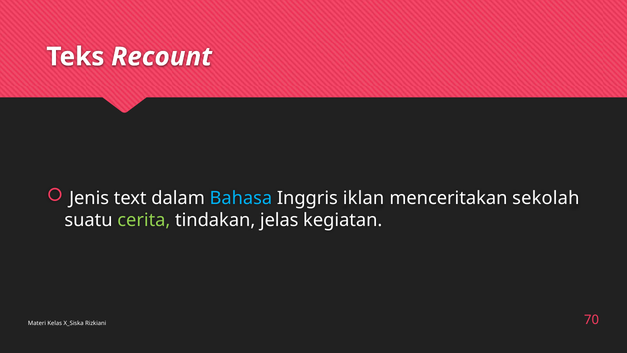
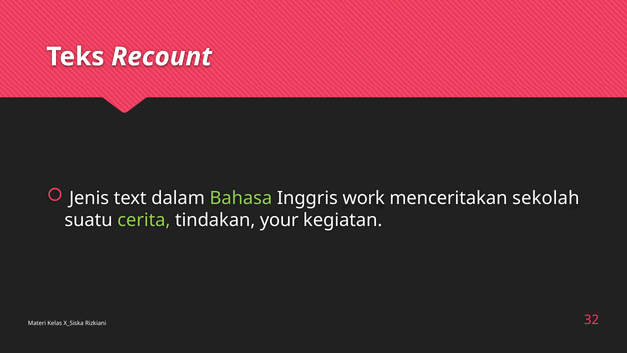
Bahasa colour: light blue -> light green (241, 198)
iklan: iklan -> work (364, 198)
jelas: jelas -> your (279, 220)
70: 70 -> 32 (592, 320)
